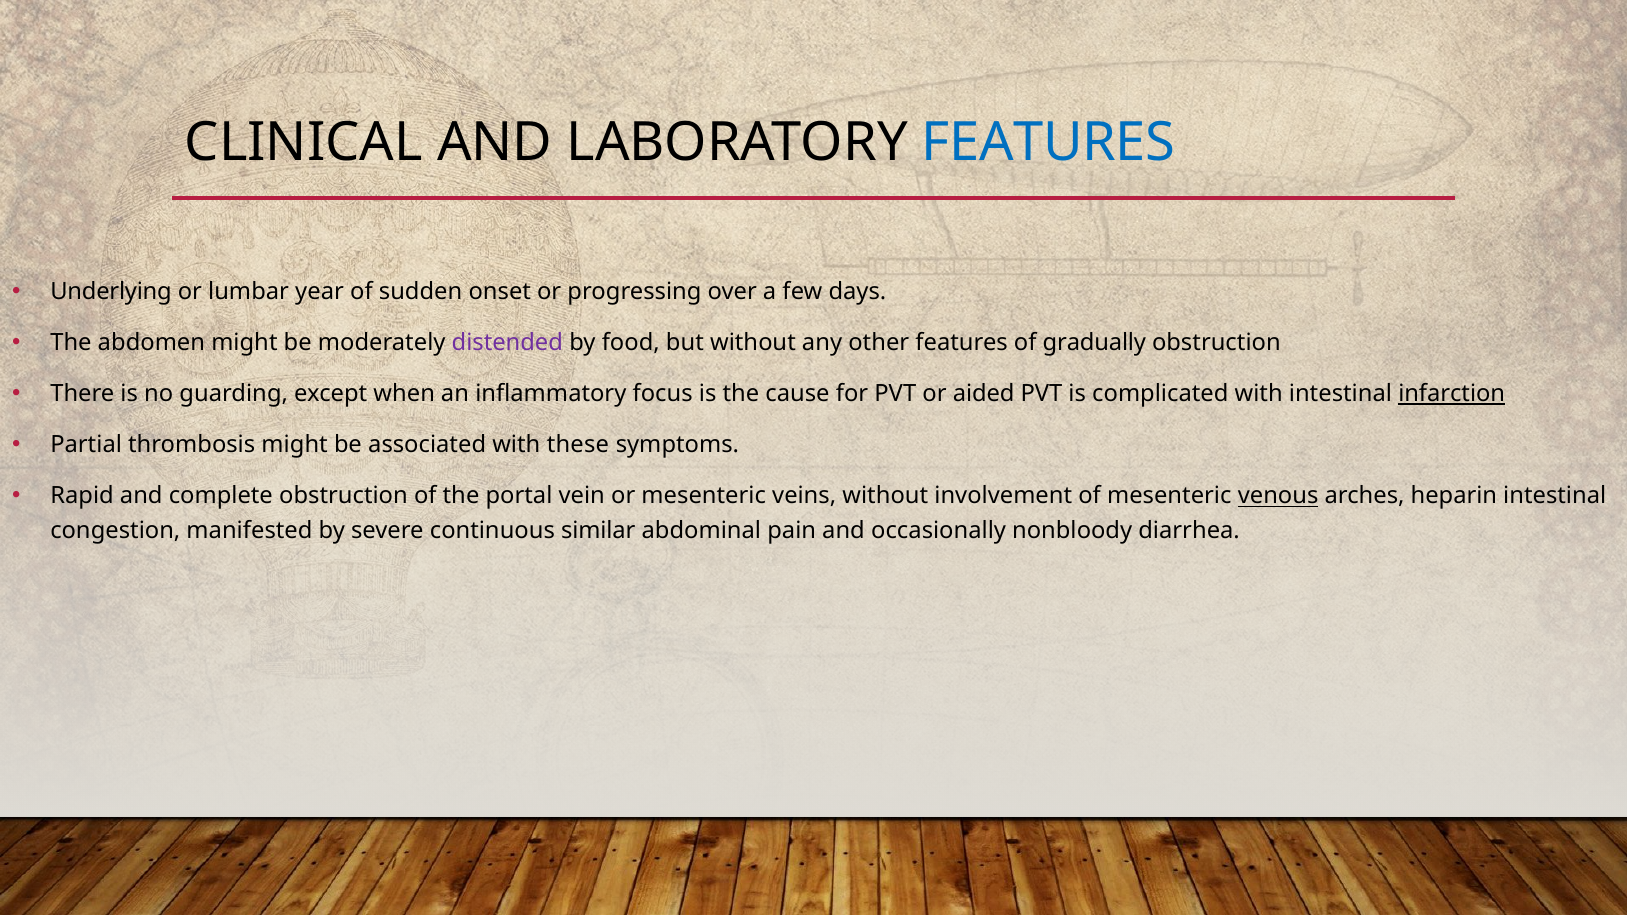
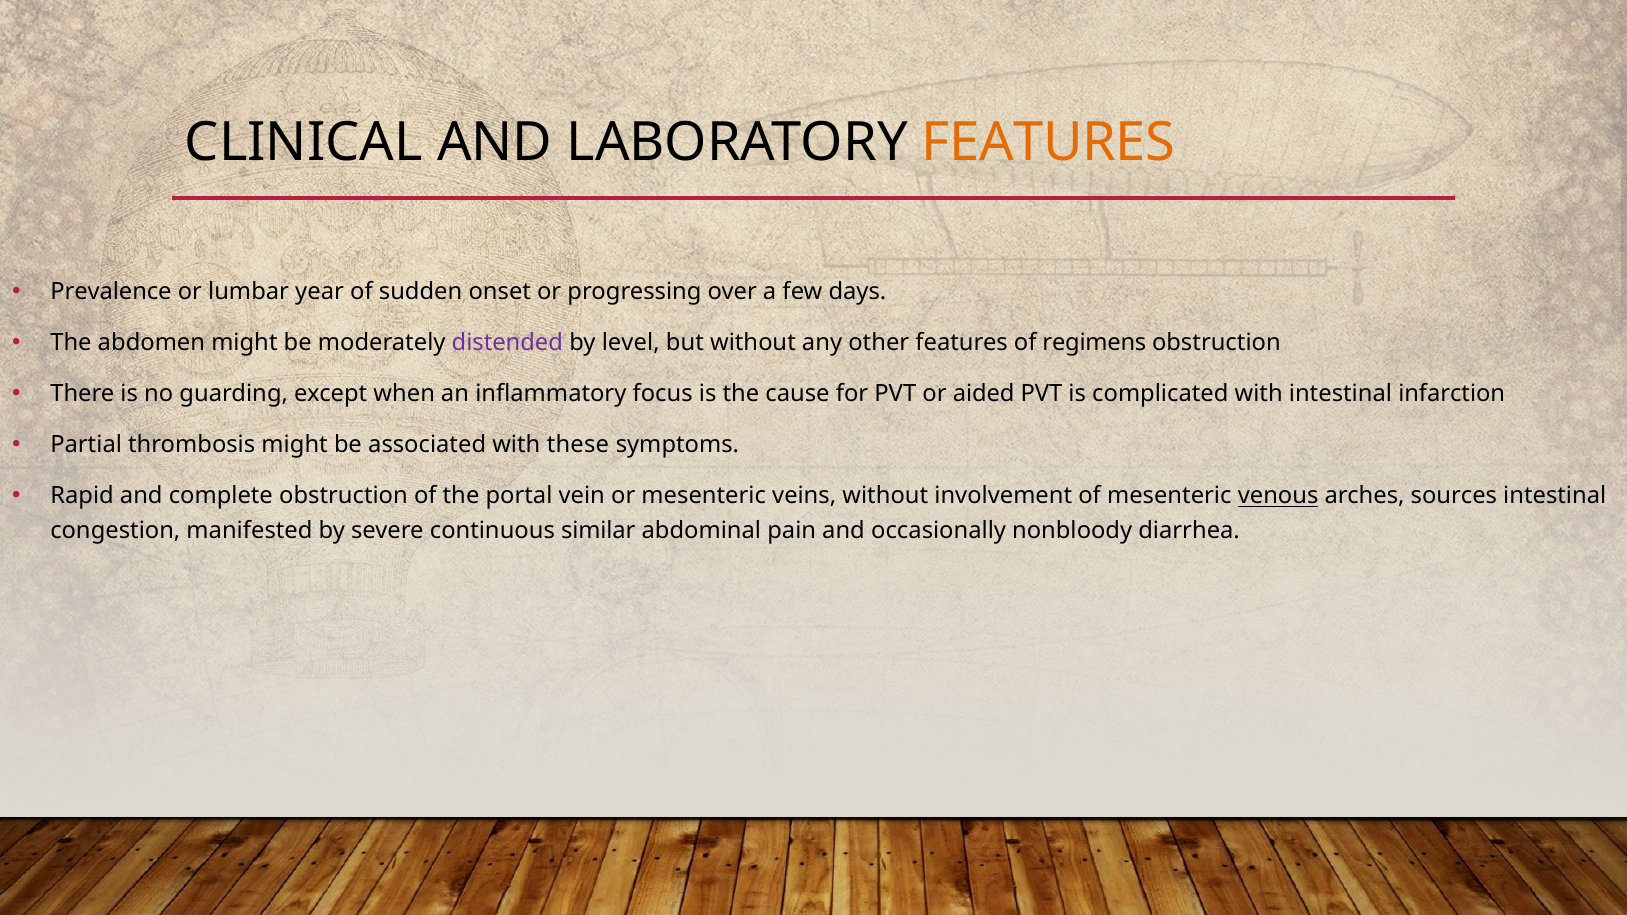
FEATURES colour: blue -> orange (1049, 142)
Underlying: Underlying -> Prevalence (111, 292)
food: food -> level (631, 343)
gradually: gradually -> regimens (1094, 343)
infarction underline: present -> none (1452, 394)
heparin: heparin -> sources (1454, 496)
